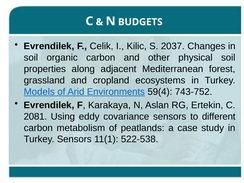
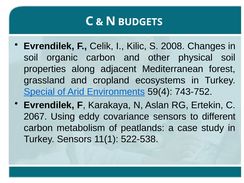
2037: 2037 -> 2008 (173, 46)
Models: Models -> Special (39, 92)
2081: 2081 -> 2067 (35, 116)
